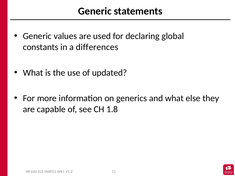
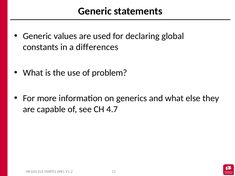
updated: updated -> problem (110, 73)
1.8: 1.8 -> 4.7 (112, 109)
